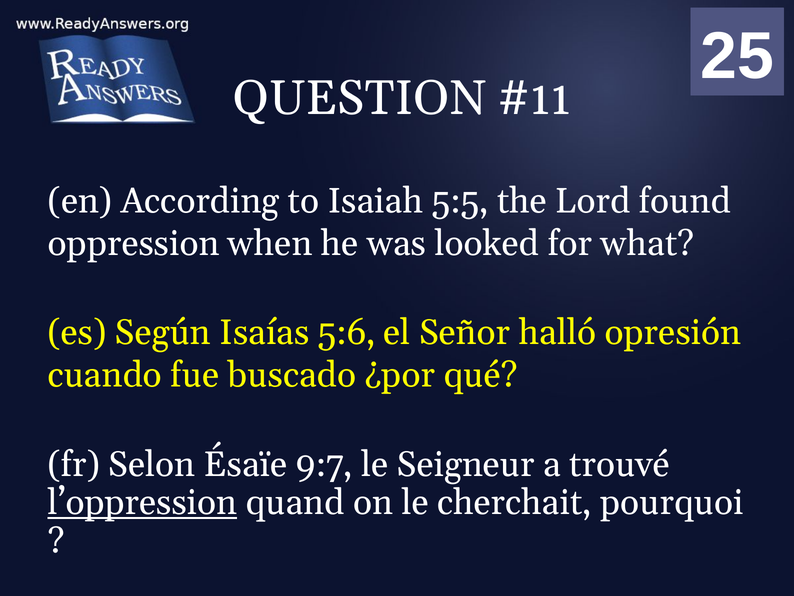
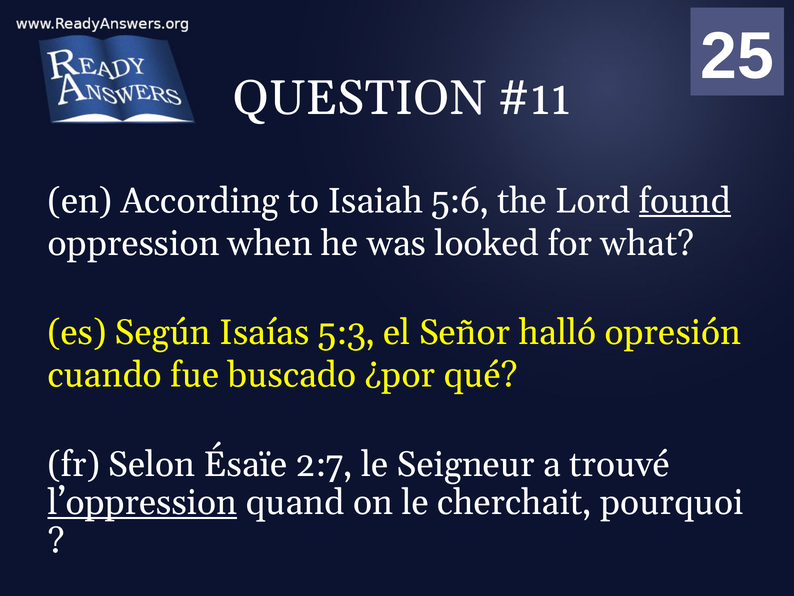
5:5: 5:5 -> 5:6 (460, 201)
found underline: none -> present (685, 201)
5:6: 5:6 -> 5:3 (347, 333)
9:7: 9:7 -> 2:7 (324, 464)
